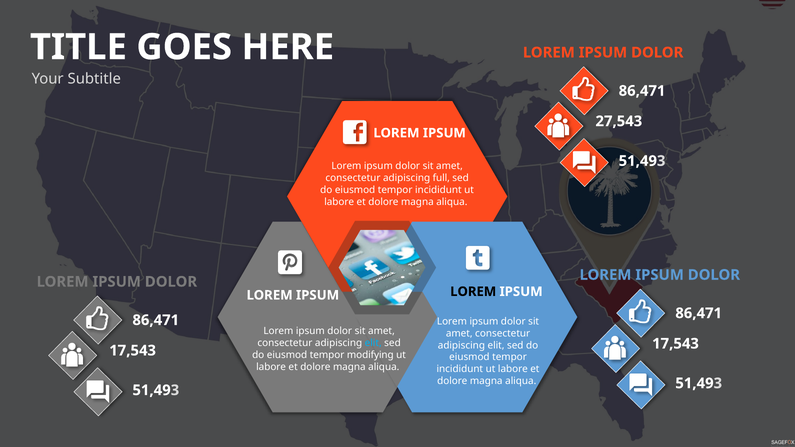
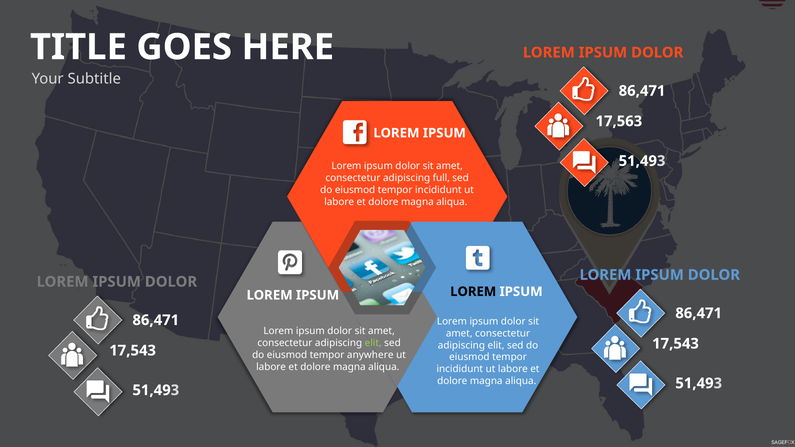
27,543: 27,543 -> 17,563 (619, 121)
elit colour: light blue -> light green (373, 343)
modifying: modifying -> anywhere (370, 355)
